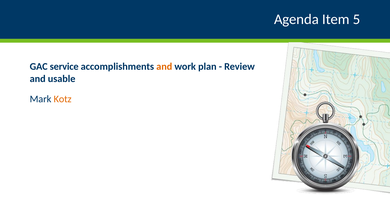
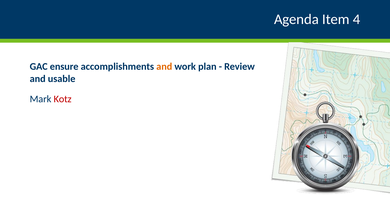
5: 5 -> 4 (356, 19)
service: service -> ensure (64, 67)
Kotz colour: orange -> red (63, 99)
